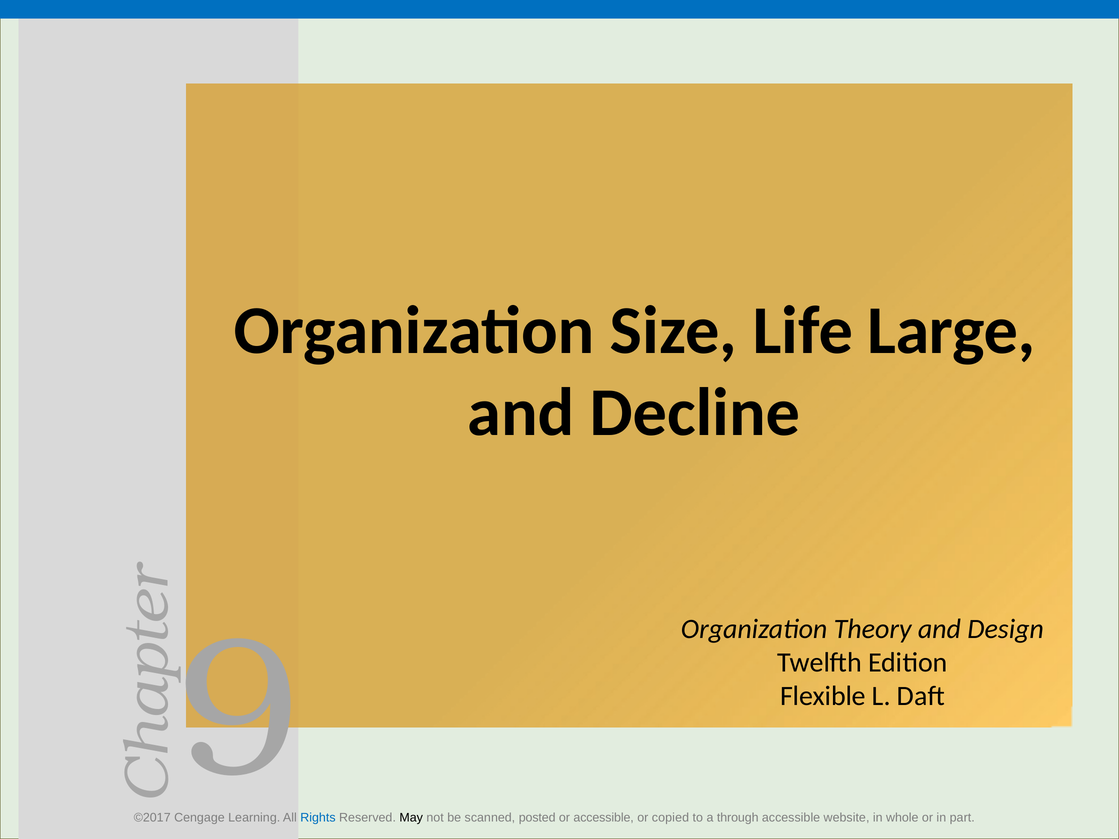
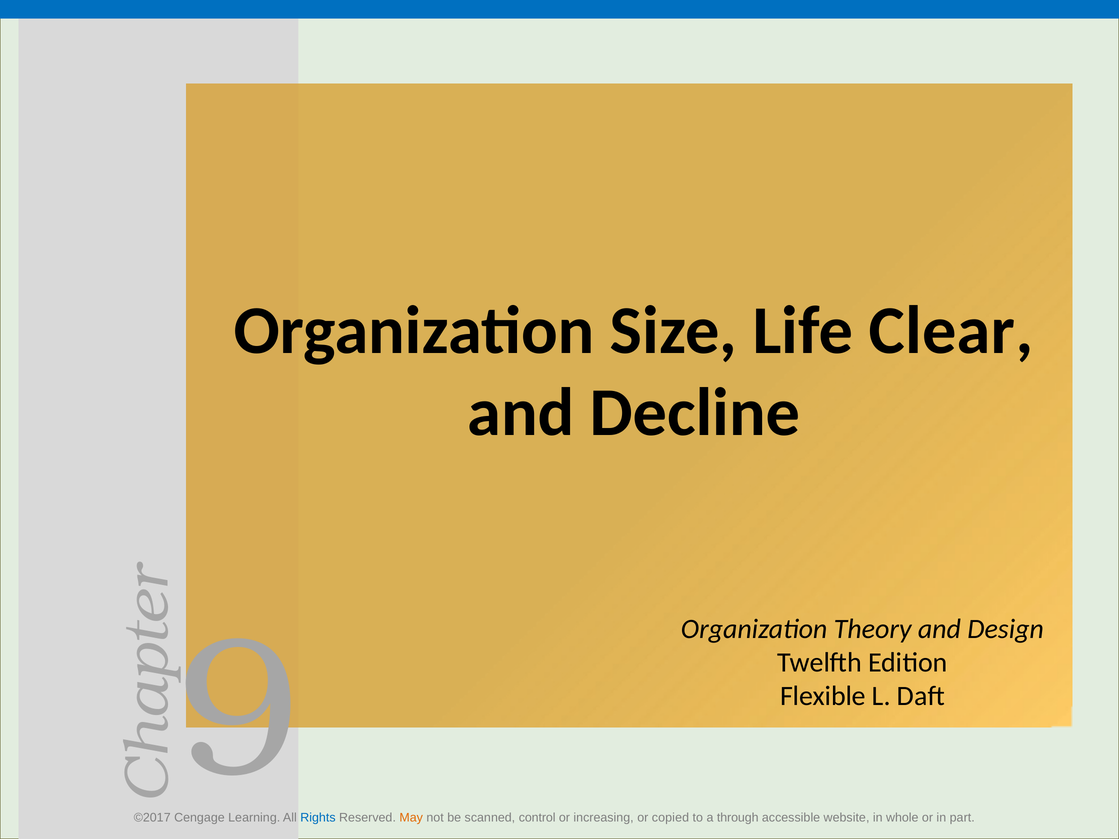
Large: Large -> Clear (951, 331)
May colour: black -> orange (411, 818)
posted: posted -> control (537, 818)
or accessible: accessible -> increasing (604, 818)
